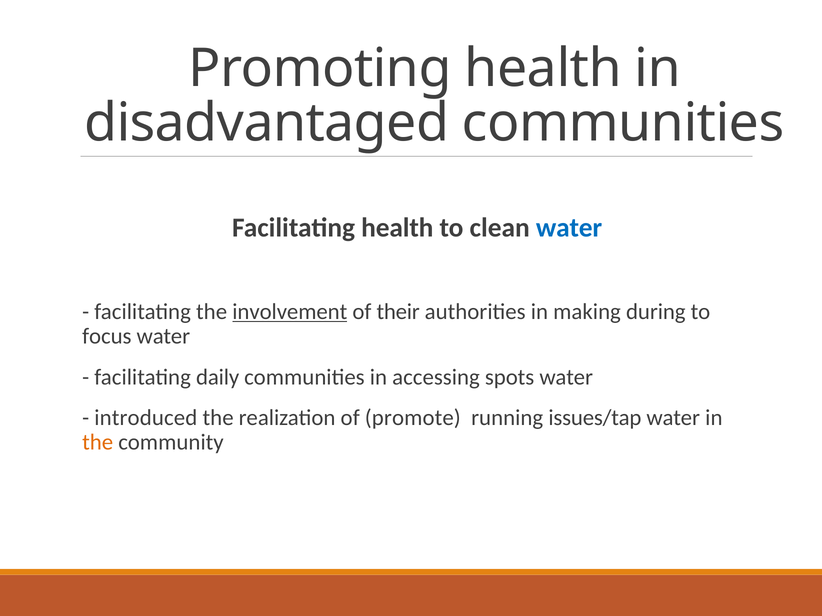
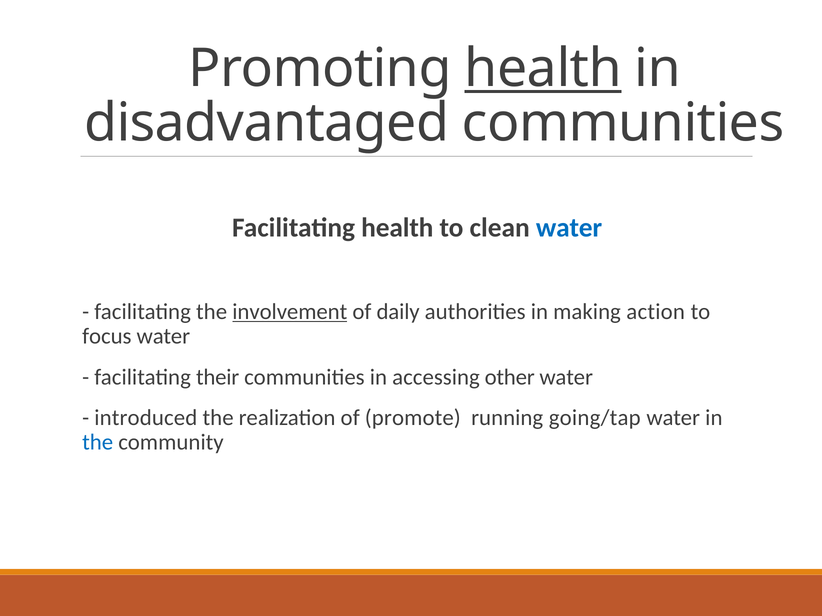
health underline: none -> present (543, 69)
their: their -> daily (398, 312)
during: during -> action (656, 312)
daily: daily -> their (218, 377)
spots: spots -> other (510, 377)
issues/tap: issues/tap -> going/tap (595, 418)
the colour: orange -> blue (98, 443)
